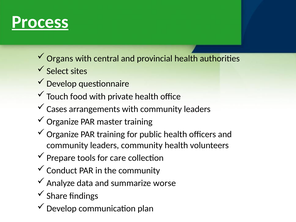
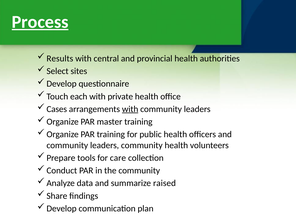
Organs: Organs -> Results (60, 58)
food: food -> each (79, 96)
with underline: none -> present (130, 109)
worse: worse -> raised (164, 183)
